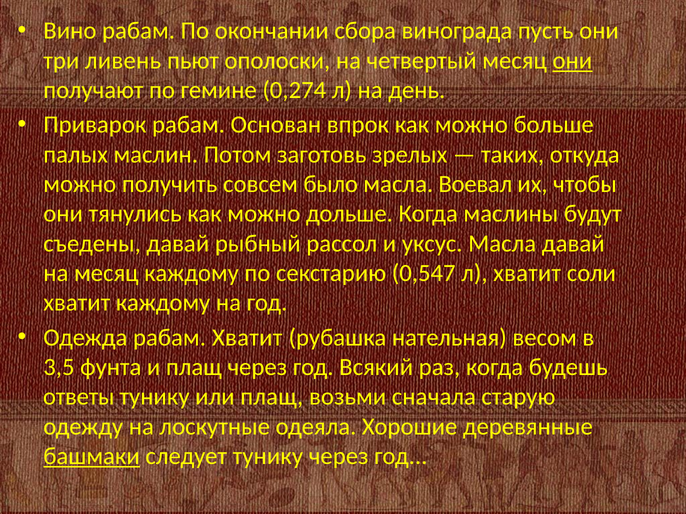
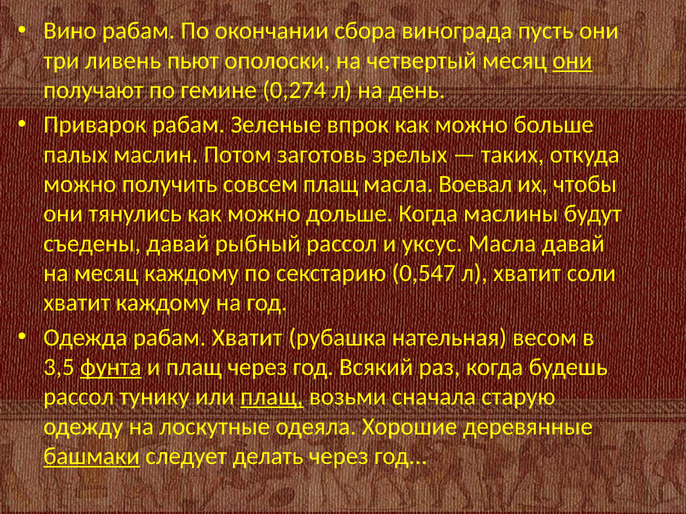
Основан: Основан -> Зеленые (276, 125)
совсем было: было -> плащ (331, 184)
фунта underline: none -> present (111, 367)
ответы: ответы -> рассол (79, 397)
плащ underline: none -> present (272, 397)
следует тунику: тунику -> делать (268, 457)
